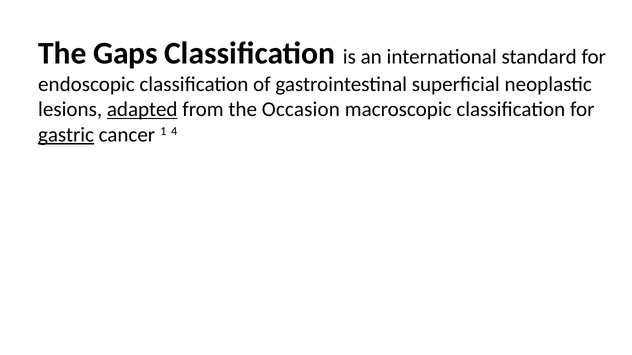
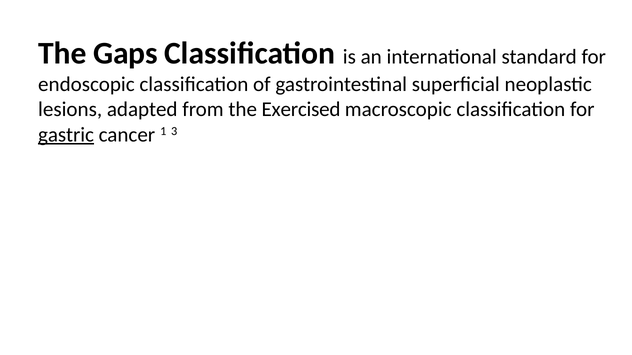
adapted underline: present -> none (142, 110)
Occasion: Occasion -> Exercised (301, 110)
4: 4 -> 3 (174, 131)
